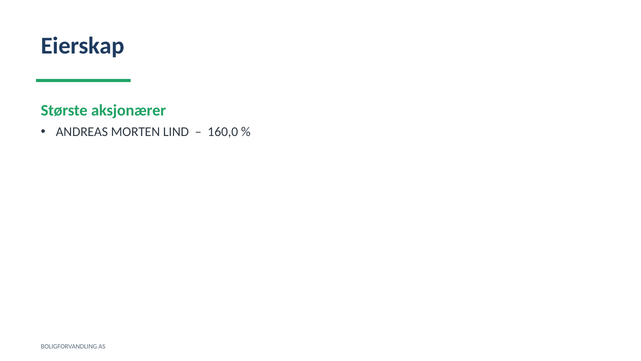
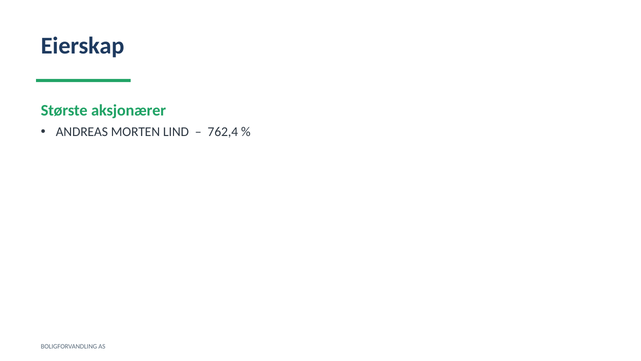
160,0: 160,0 -> 762,4 (223, 132)
